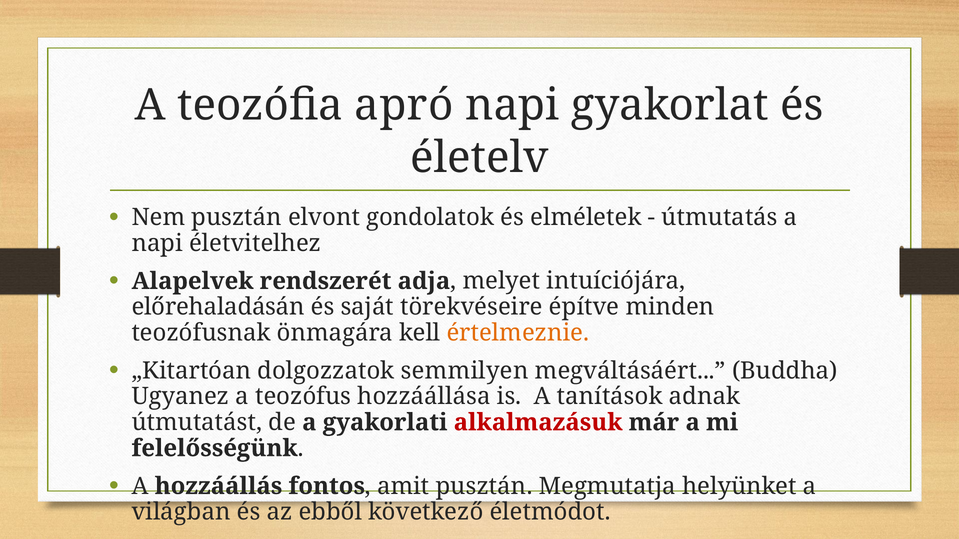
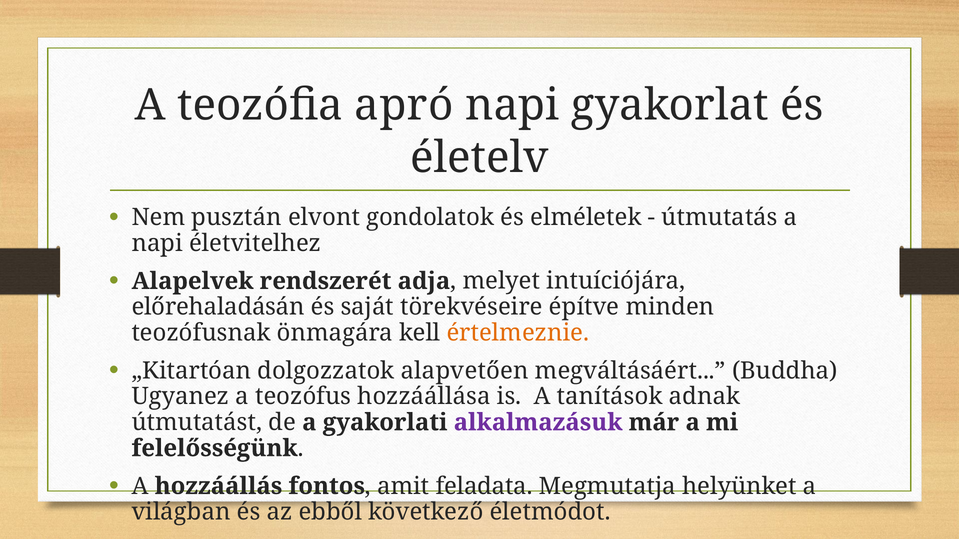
semmilyen: semmilyen -> alapvetően (465, 371)
alkalmazásuk colour: red -> purple (538, 423)
amit pusztán: pusztán -> feladata (484, 486)
